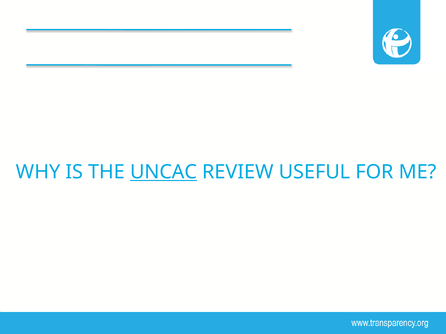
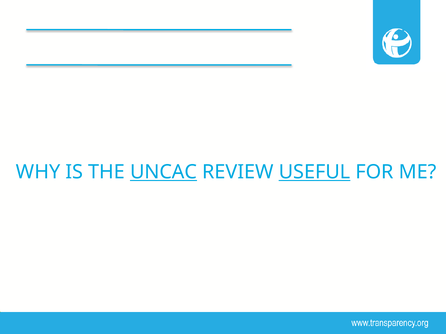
USEFUL underline: none -> present (315, 172)
